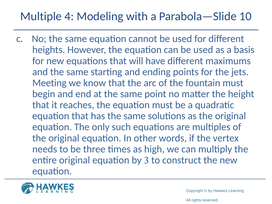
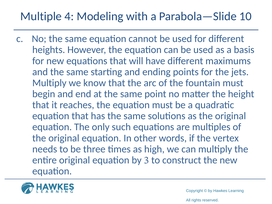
Meeting: Meeting -> Multiply (49, 83)
